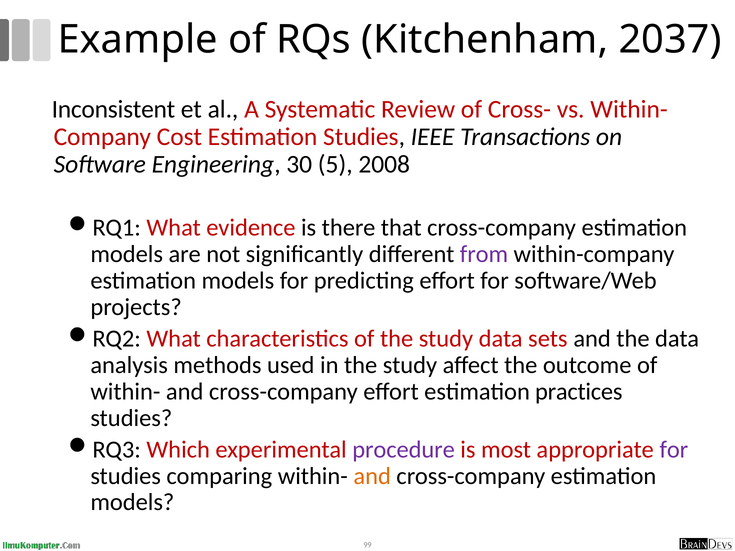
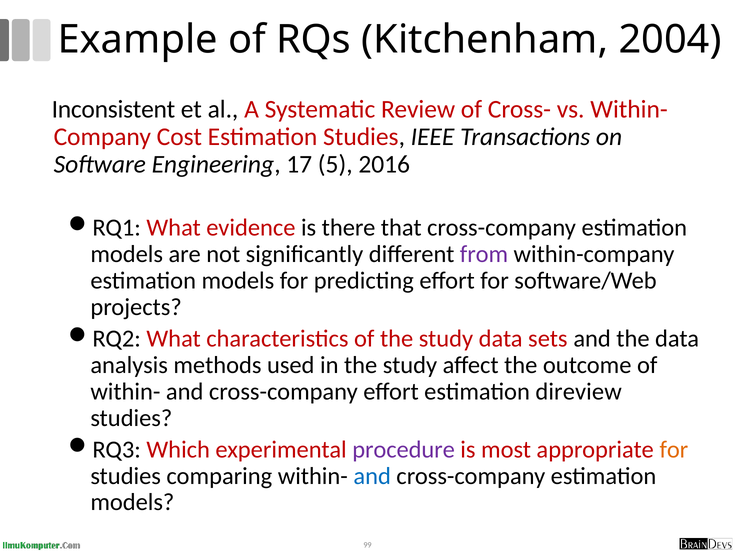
2037: 2037 -> 2004 (670, 40)
30: 30 -> 17 (299, 164)
2008: 2008 -> 2016 (384, 164)
practices: practices -> direview (579, 392)
for colour: purple -> orange (674, 450)
and colour: orange -> blue (372, 476)
